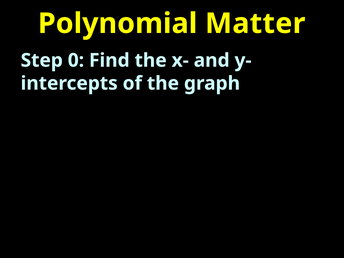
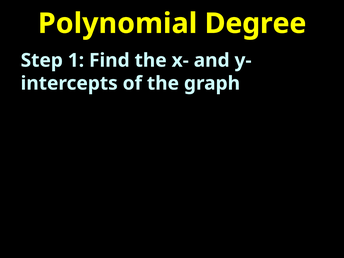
Matter: Matter -> Degree (256, 24)
0: 0 -> 1 (76, 60)
